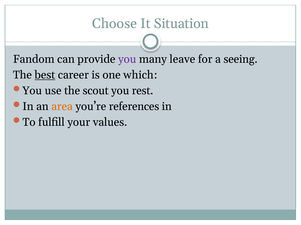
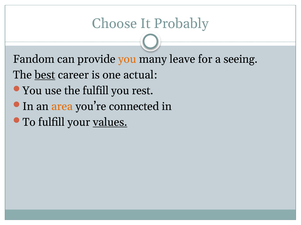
Situation: Situation -> Probably (181, 24)
you colour: purple -> orange (127, 59)
which: which -> actual (140, 75)
the scout: scout -> fulfill (96, 91)
references: references -> connected (134, 107)
values underline: none -> present (110, 123)
